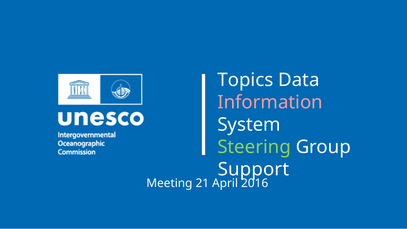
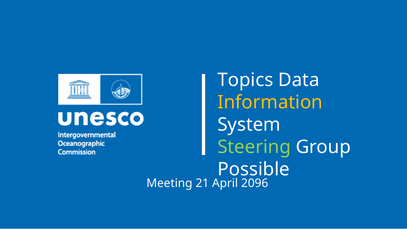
Information colour: pink -> yellow (270, 102)
Support: Support -> Possible (254, 169)
2016: 2016 -> 2096 (255, 183)
